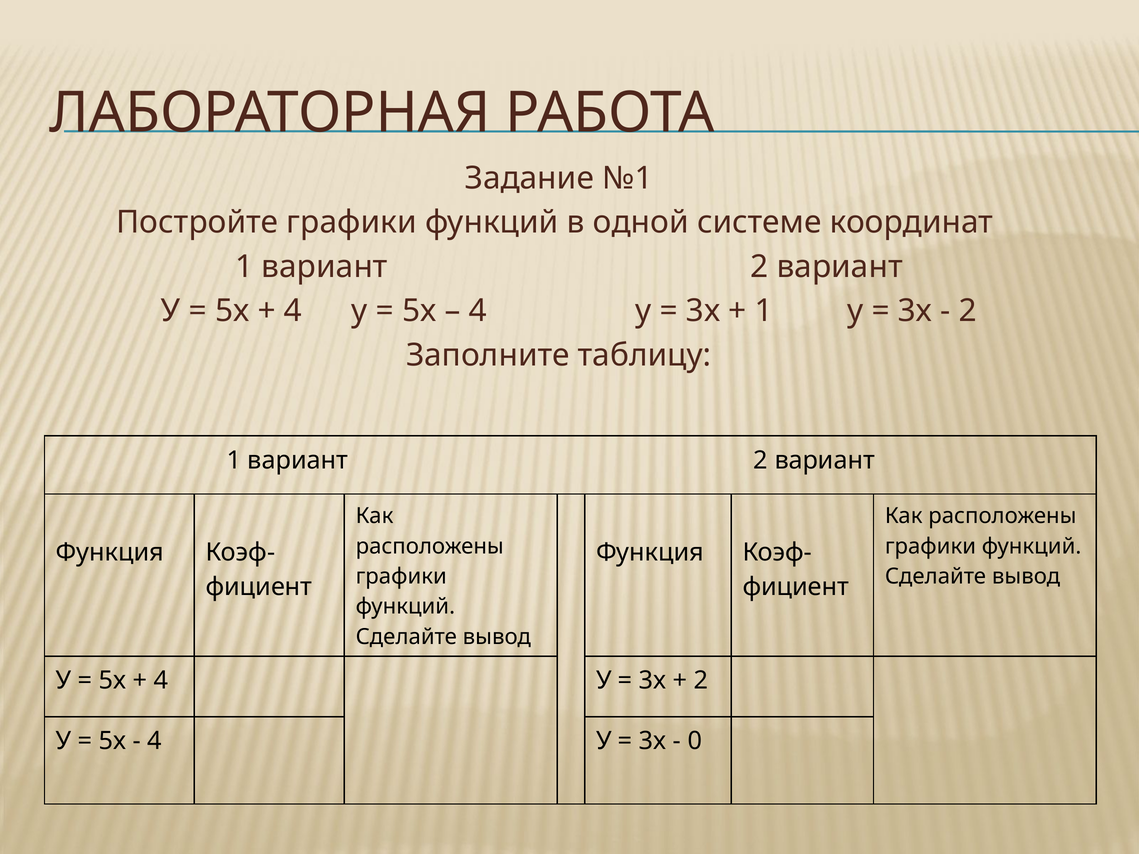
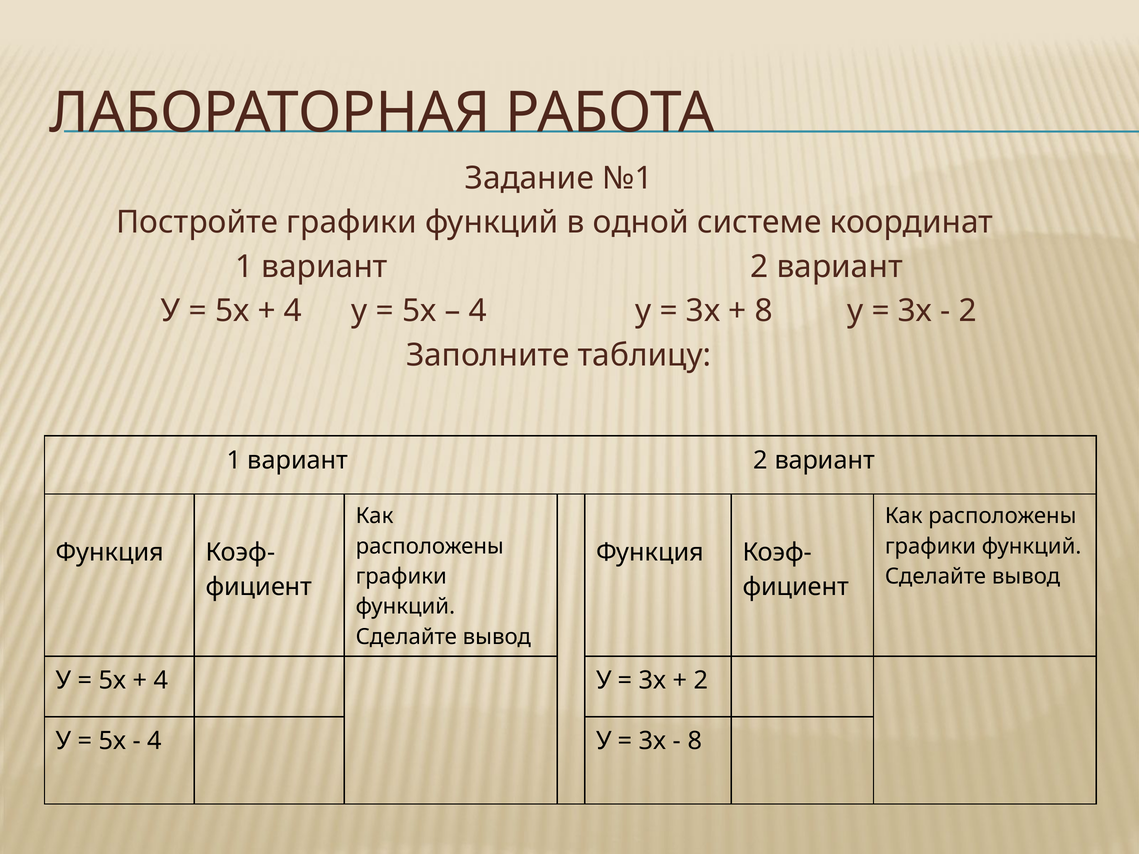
1: 1 -> 8 (764, 311)
0: 0 -> 8 (695, 741)
